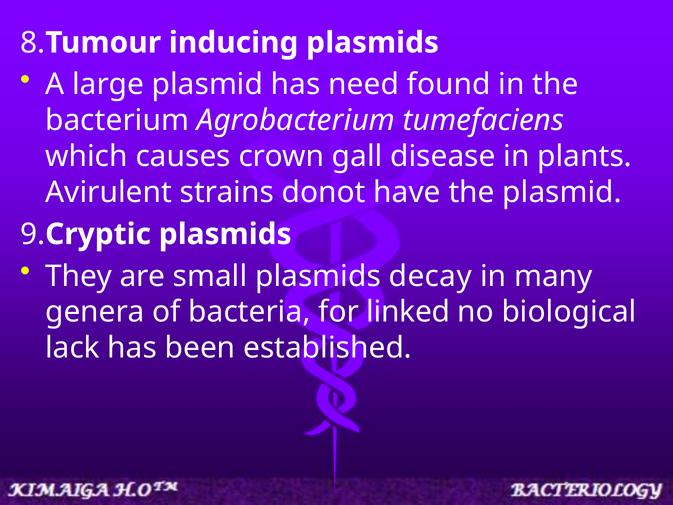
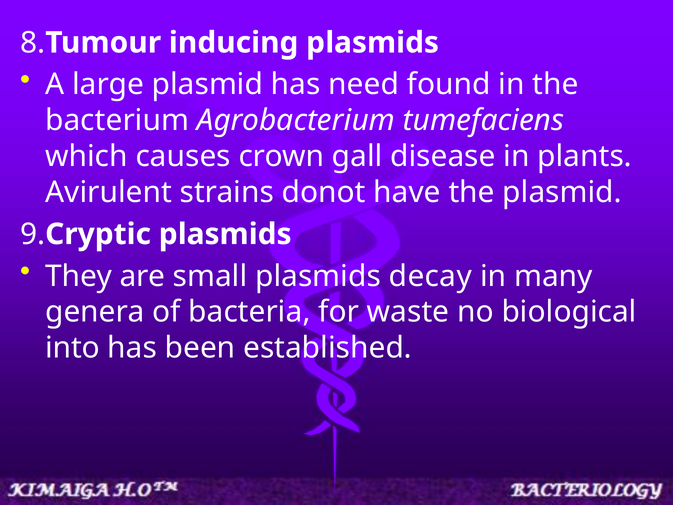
linked: linked -> waste (408, 312)
lack: lack -> into (73, 348)
